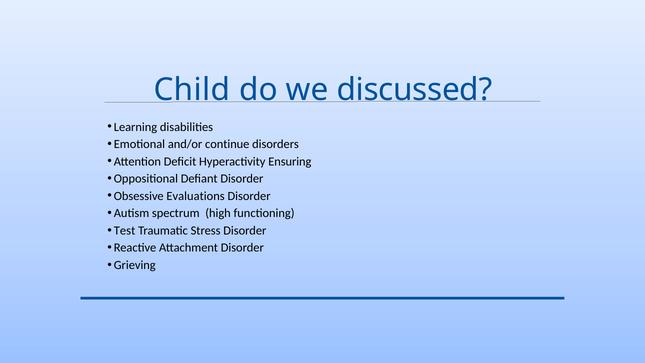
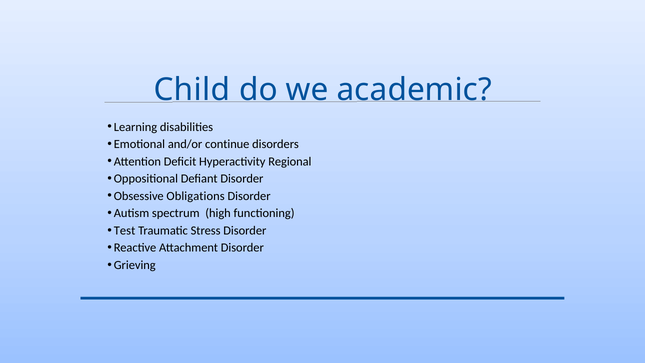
discussed: discussed -> academic (414, 90)
Ensuring: Ensuring -> Regional (290, 161)
Evaluations: Evaluations -> Obligations (196, 196)
